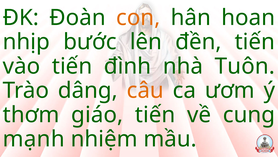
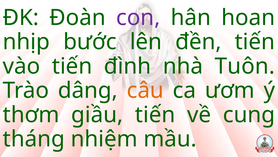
con colour: orange -> purple (138, 18)
giáo: giáo -> giầu (97, 114)
mạnh: mạnh -> tháng (34, 139)
